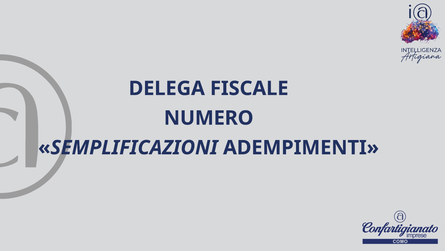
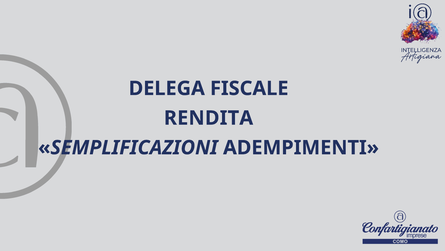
NUMERO: NUMERO -> RENDITA (209, 118)
